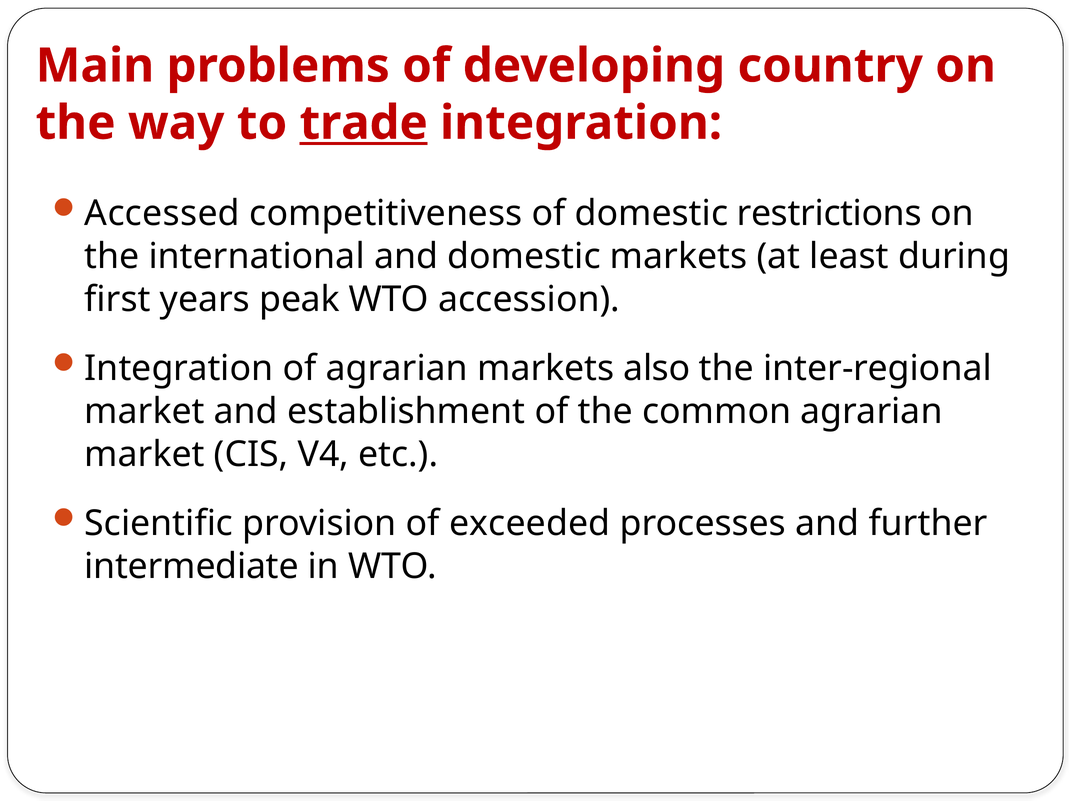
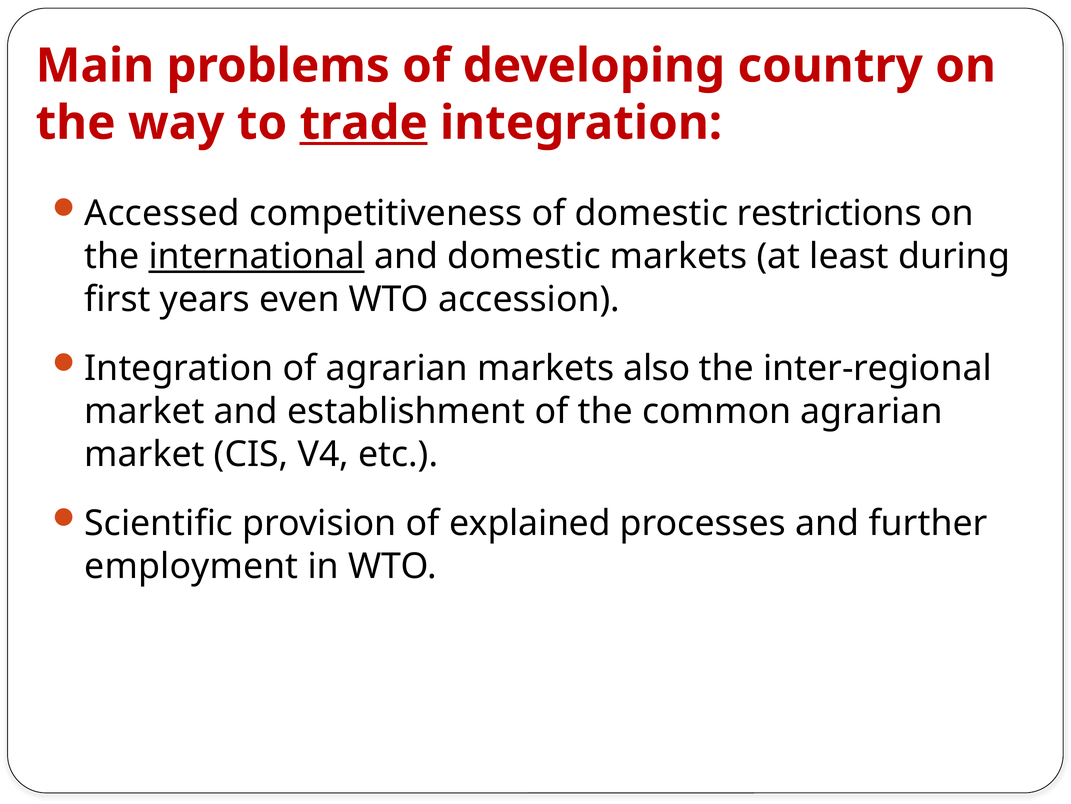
international underline: none -> present (257, 256)
peak: peak -> even (299, 299)
exceeded: exceeded -> explained (530, 523)
intermediate: intermediate -> employment (191, 566)
